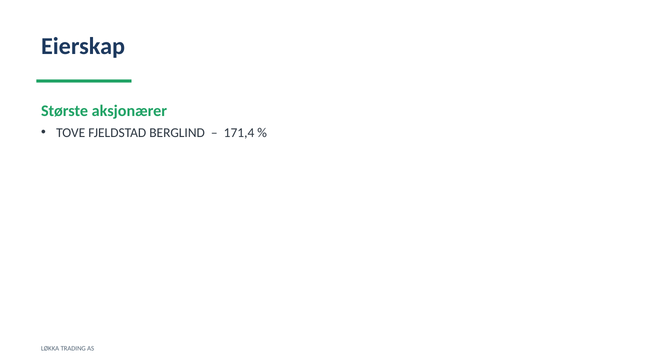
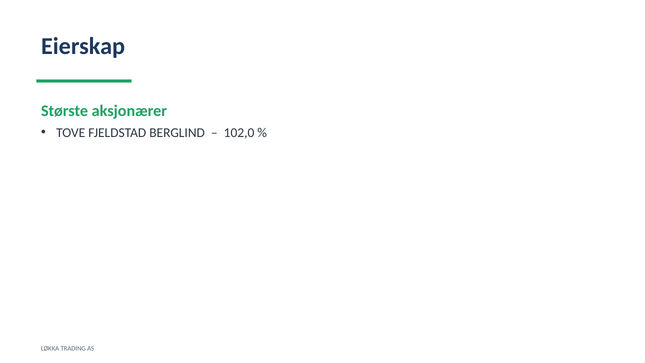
171,4: 171,4 -> 102,0 (239, 133)
